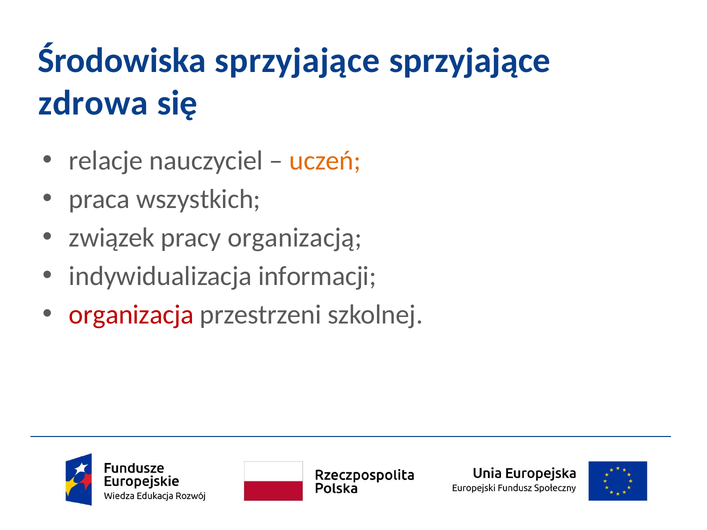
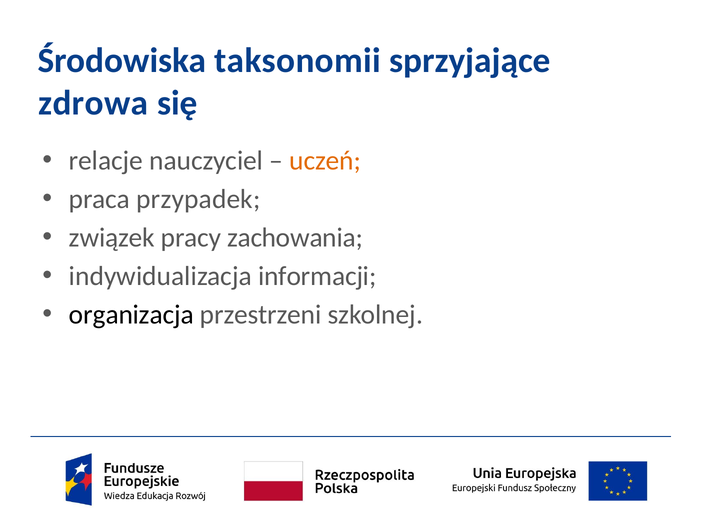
Środowiska sprzyjające: sprzyjające -> taksonomii (298, 61)
wszystkich: wszystkich -> przypadek (198, 199)
organizacją: organizacją -> zachowania (295, 238)
organizacja colour: red -> black (131, 315)
